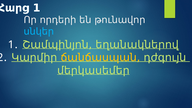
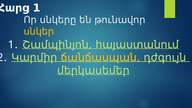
որդերի: որդերի -> սնկերը (58, 20)
սնկեր colour: light blue -> yellow (39, 31)
եղանակներով: եղանակներով -> հայաստանում (137, 45)
